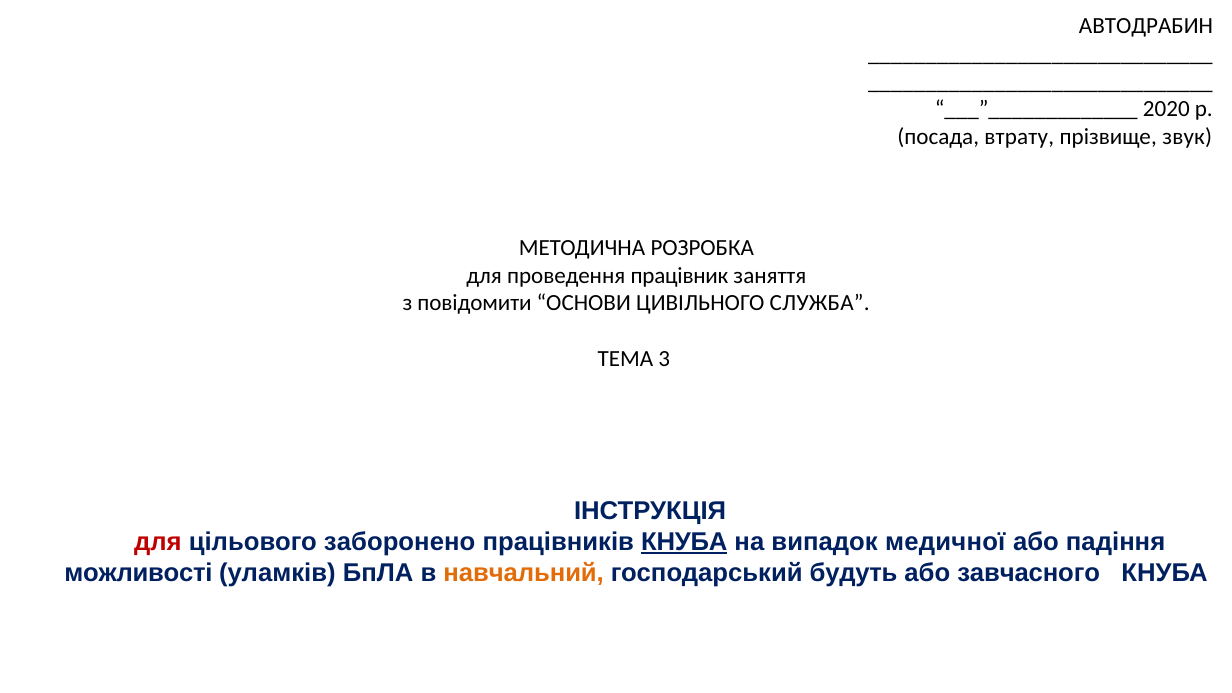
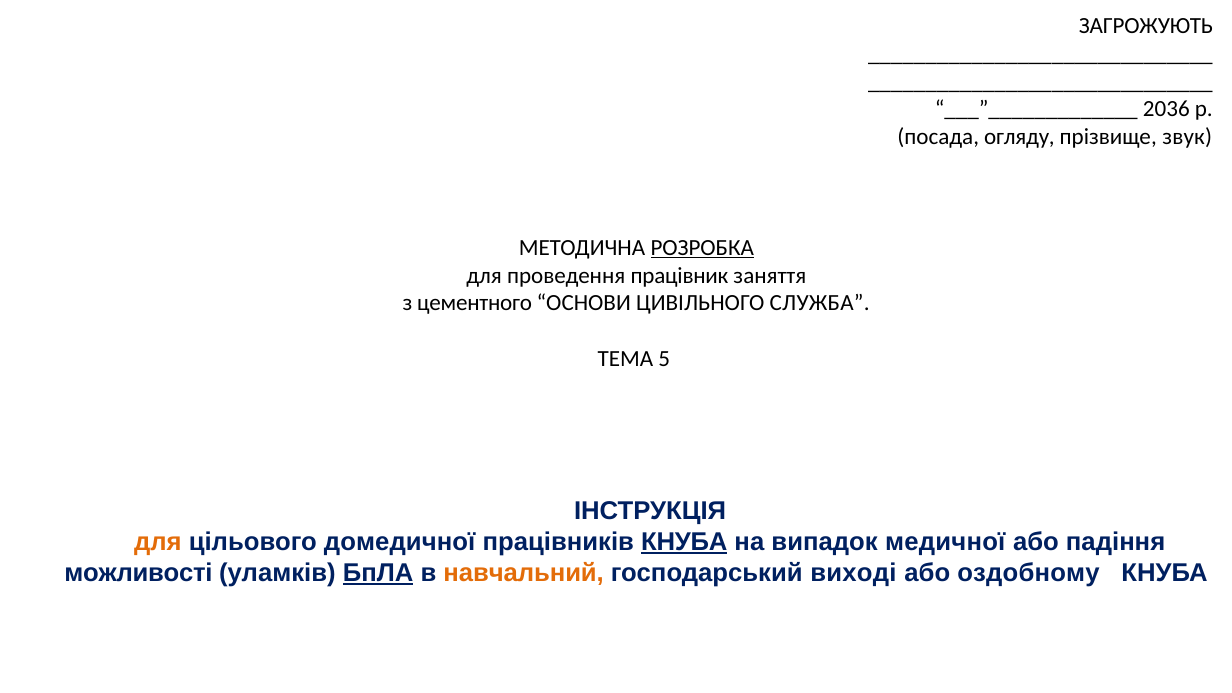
АВТОДРАБИН: АВТОДРАБИН -> ЗАГРОЖУЮТЬ (1146, 26)
2020: 2020 -> 2036 (1166, 109)
втрату: втрату -> огляду (1019, 137)
РОЗРОБКА underline: none -> present (702, 248)
повідомити: повідомити -> цементного (475, 303)
3: 3 -> 5 (664, 359)
для colour: red -> orange (158, 542)
заборонено: заборонено -> домедичної (400, 542)
БпЛА underline: none -> present (378, 573)
будуть: будуть -> виході (853, 573)
завчасного: завчасного -> оздобному (1029, 573)
